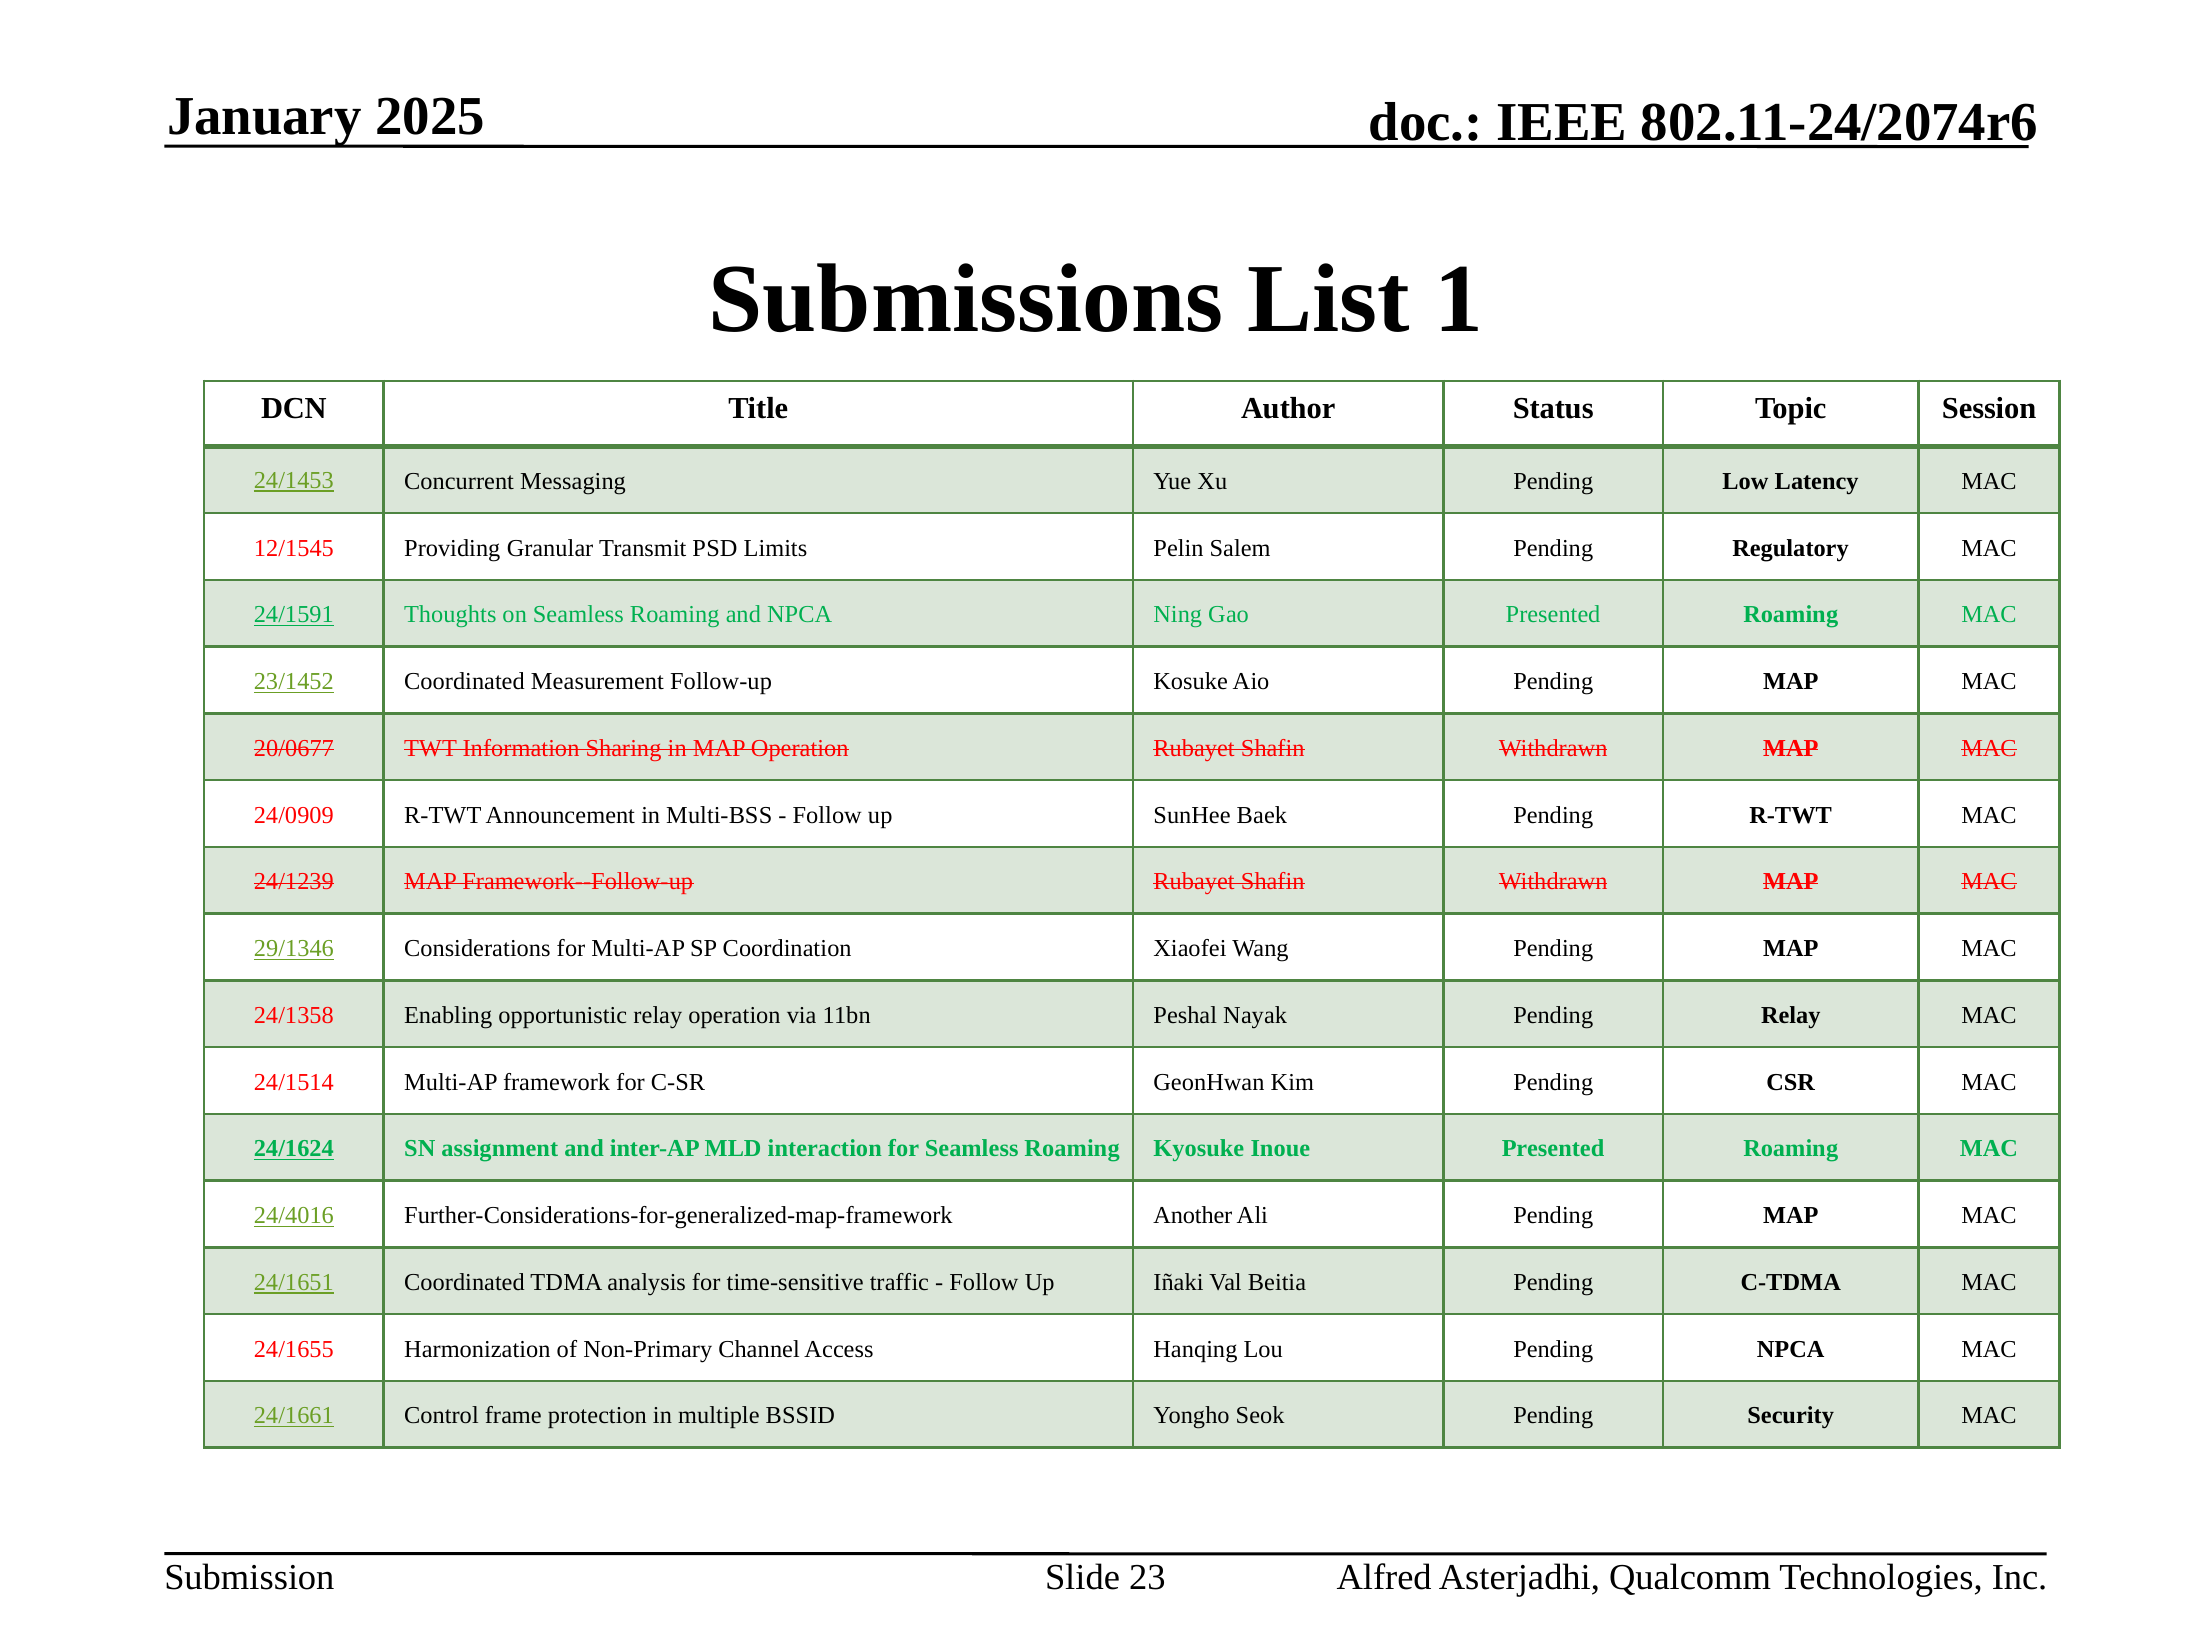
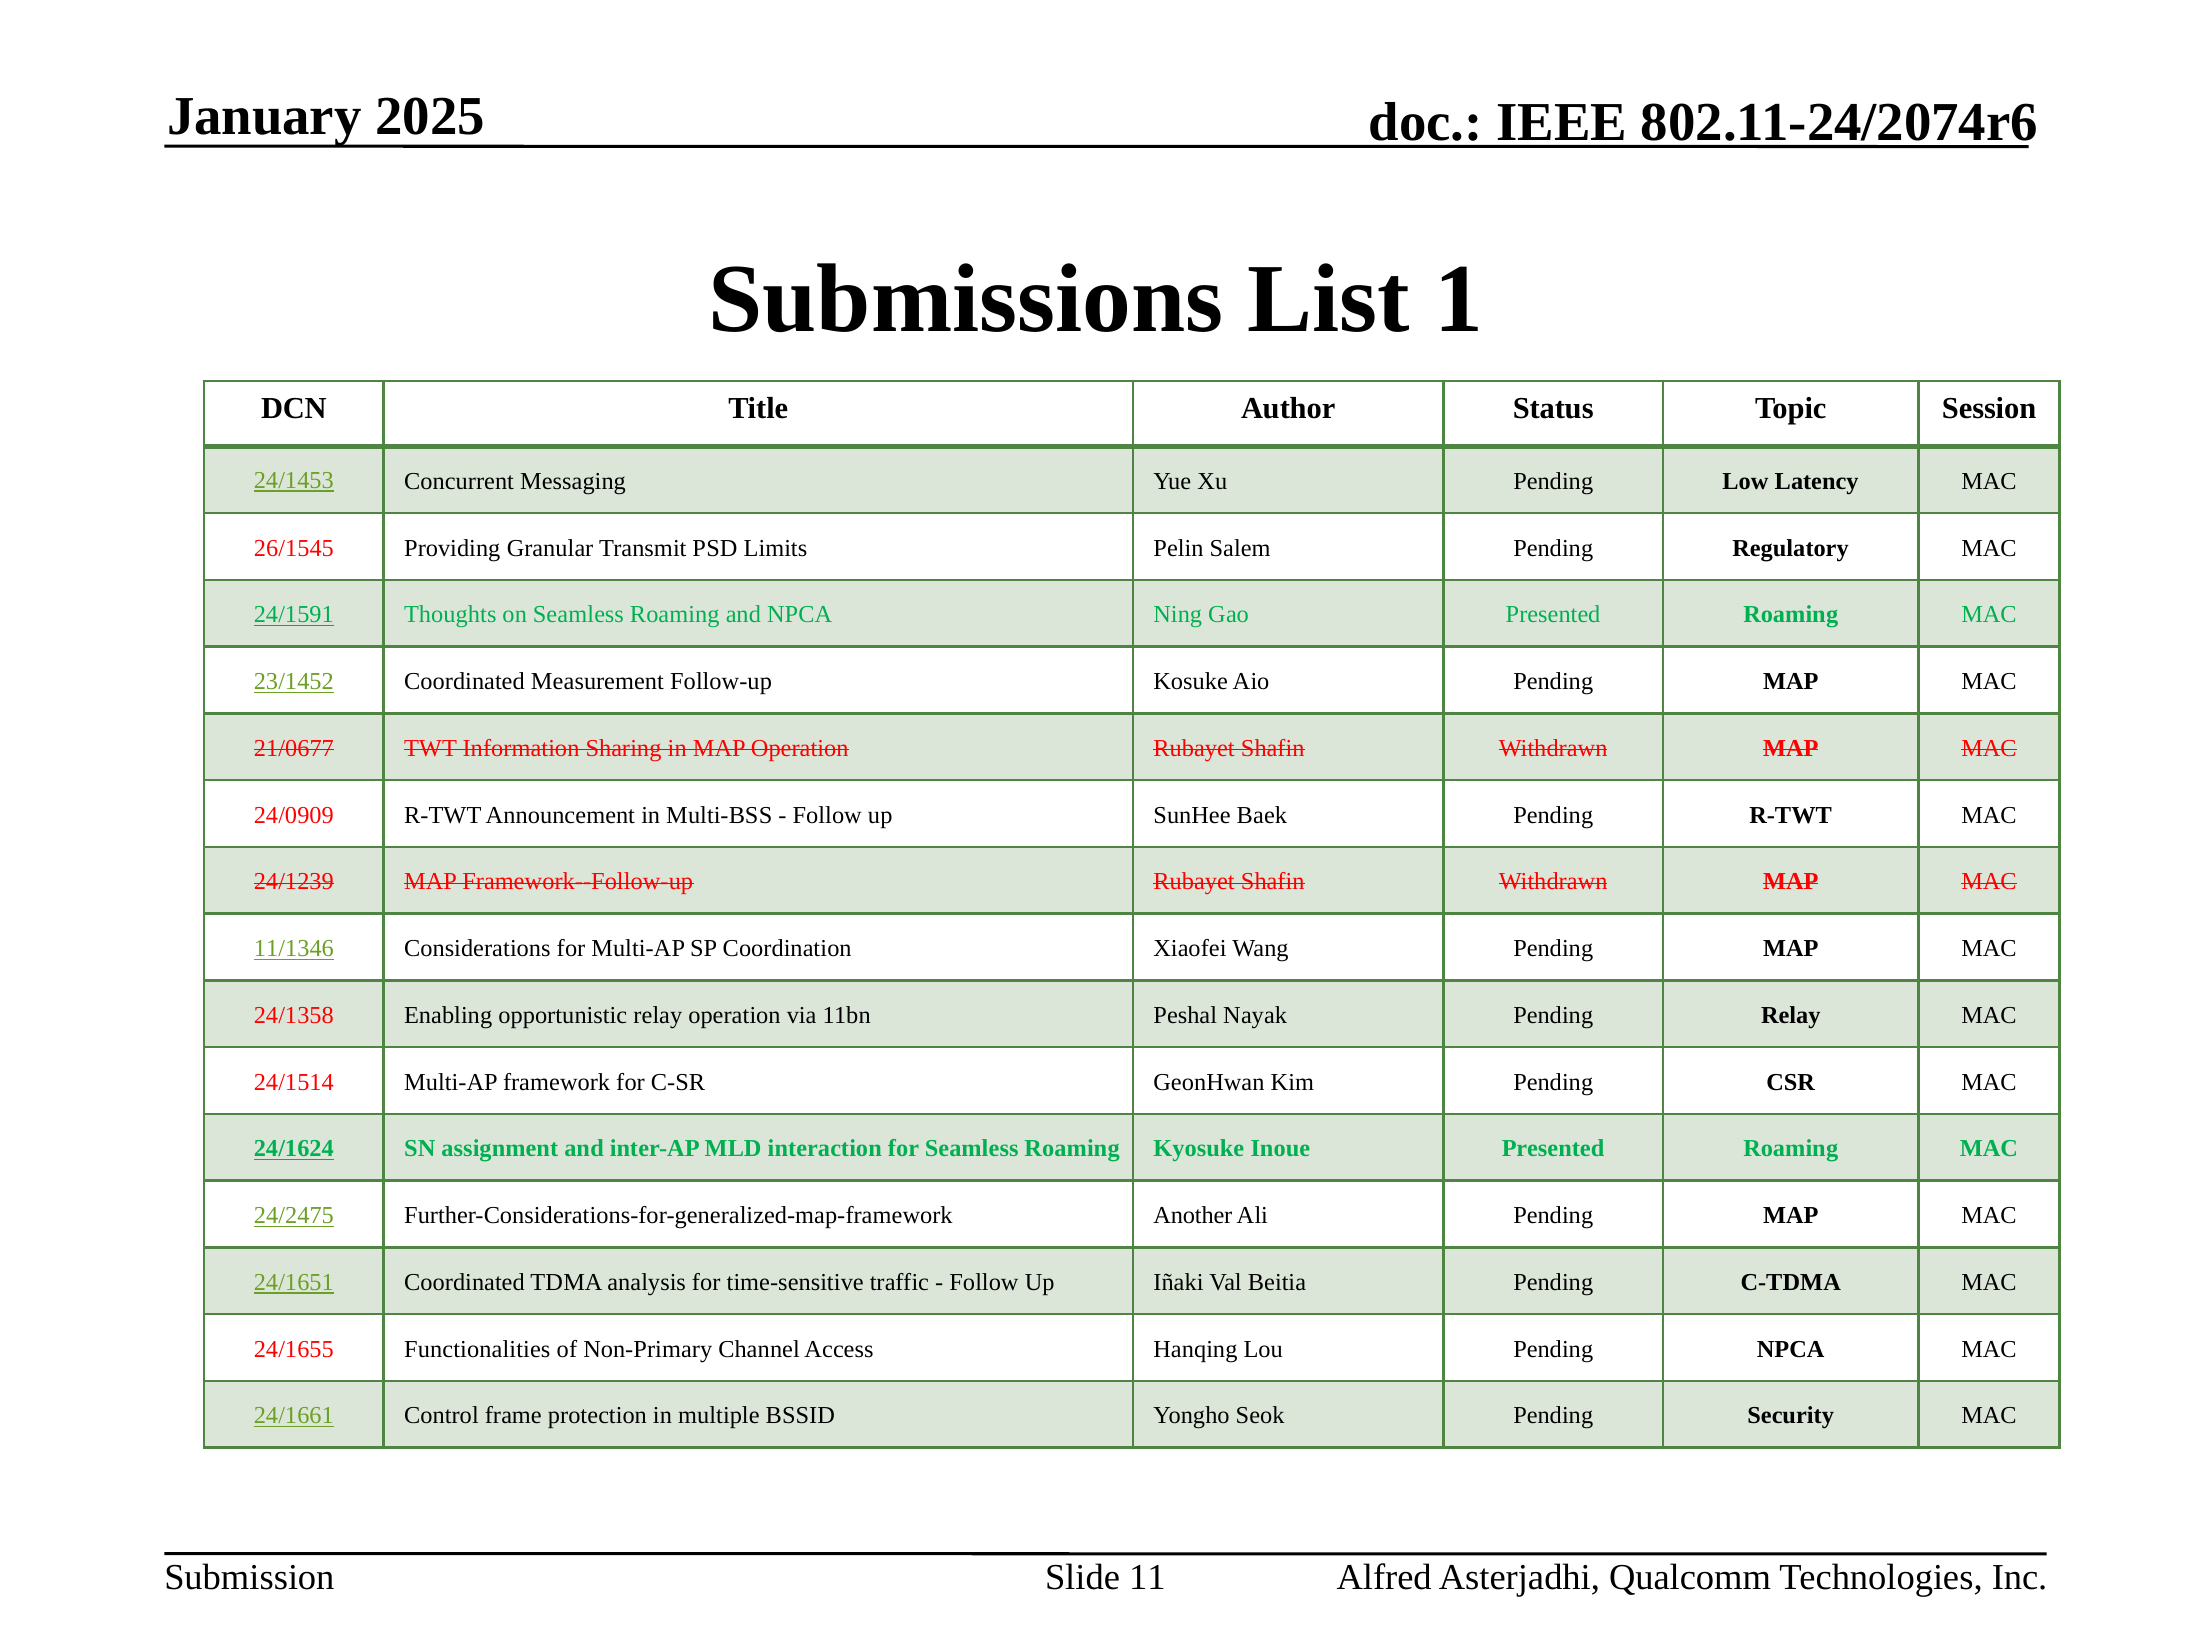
12/1545: 12/1545 -> 26/1545 (294, 548)
20/0677: 20/0677 -> 21/0677 (294, 748)
29/1346: 29/1346 -> 11/1346 (294, 948)
24/4016: 24/4016 -> 24/2475 (294, 1215)
Harmonization: Harmonization -> Functionalities (477, 1349)
23: 23 -> 11 (1147, 1577)
